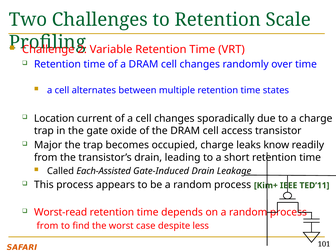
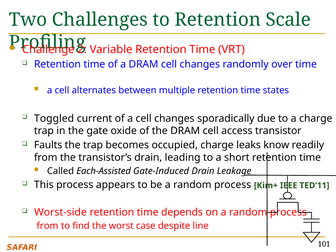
Location: Location -> Toggled (54, 118)
Major: Major -> Faults (48, 145)
Worst-read: Worst-read -> Worst-side (60, 212)
less: less -> line (201, 226)
